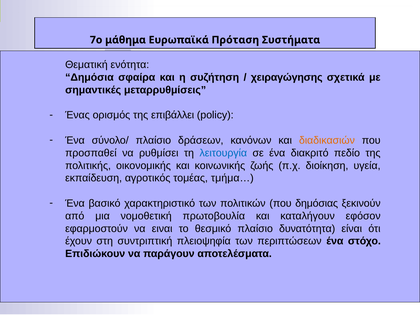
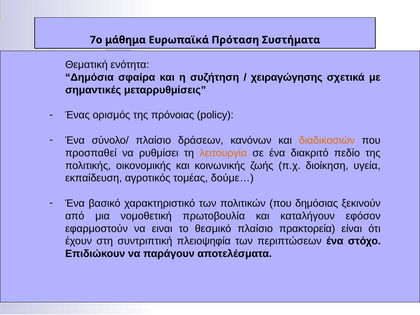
επιβάλλει: επιβάλλει -> πρόνοιας (173, 115)
λειτουργία colour: blue -> orange (223, 153)
τμήμα…: τμήμα… -> δούμε… (232, 178)
δυνατότητα: δυνατότητα -> πρακτορεία (307, 229)
